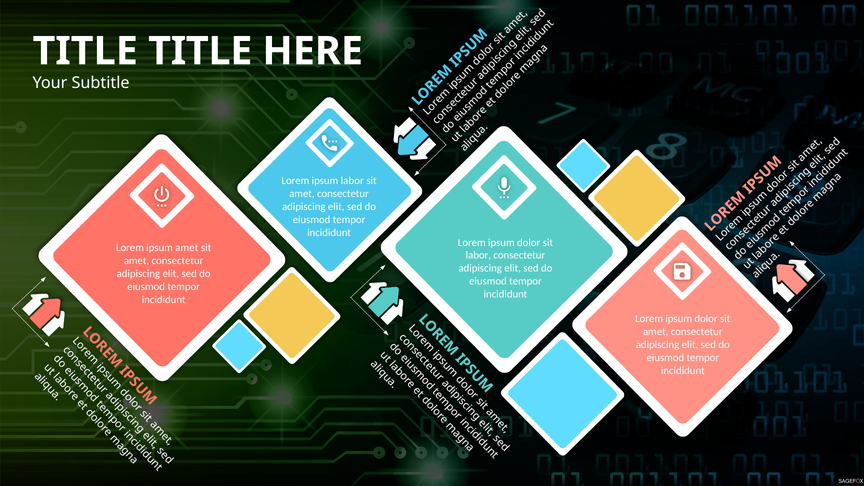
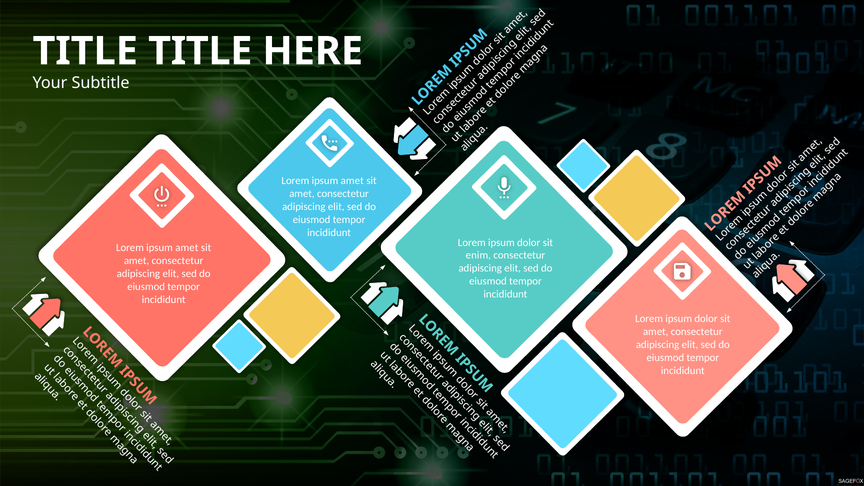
labor: labor -> amet (352, 181)
labor: labor -> enim (478, 255)
